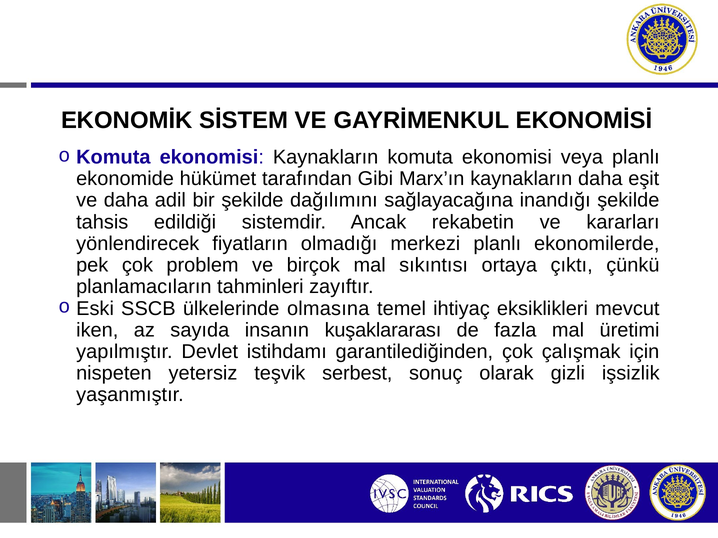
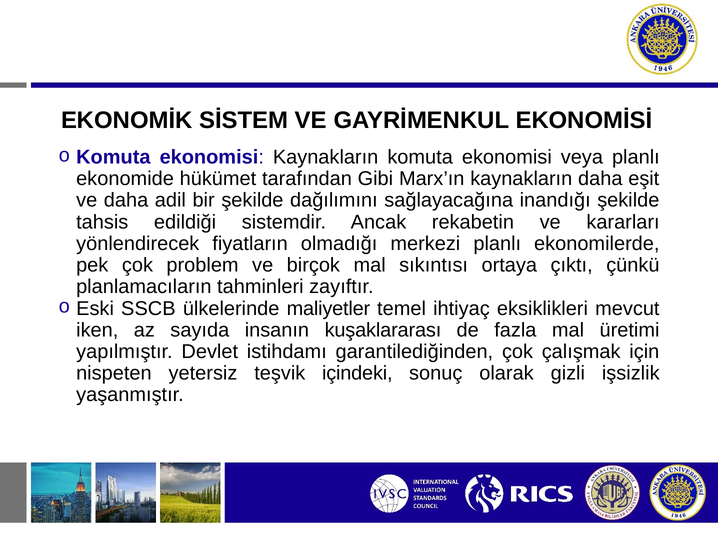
olmasına: olmasına -> maliyetler (328, 309)
serbest: serbest -> içindeki (357, 374)
